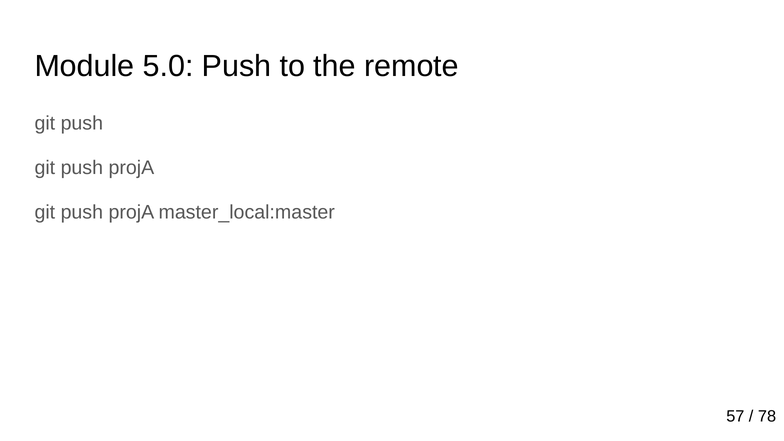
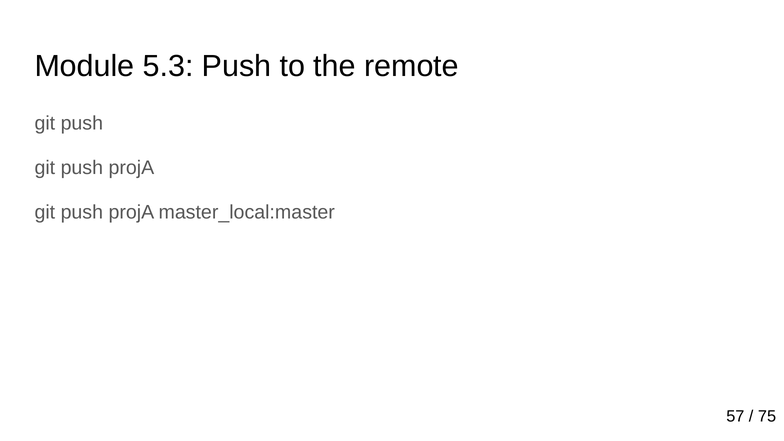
5.0: 5.0 -> 5.3 (168, 66)
78: 78 -> 75 (767, 416)
